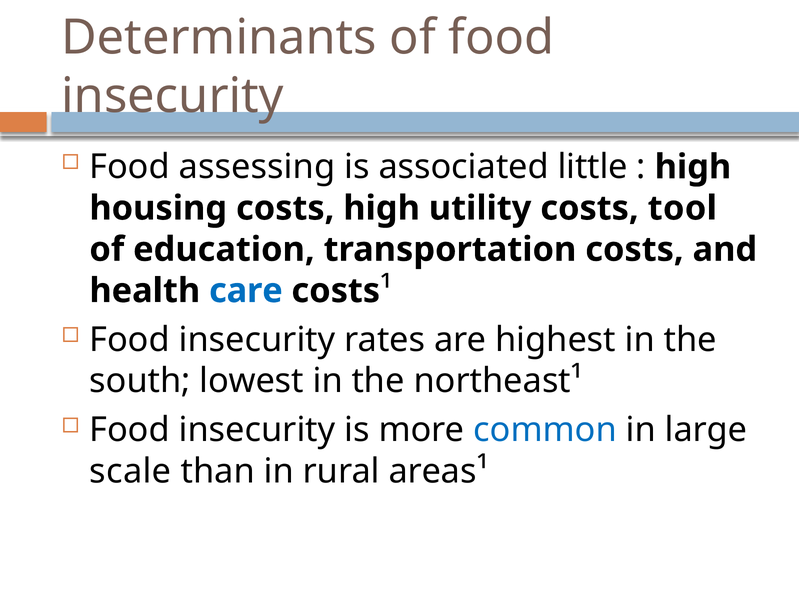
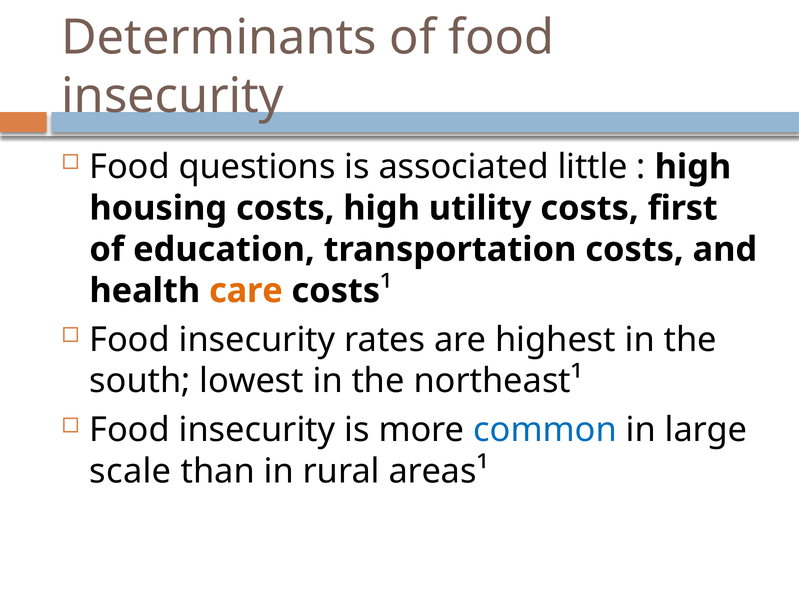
assessing: assessing -> questions (257, 167)
tool: tool -> first (683, 208)
care colour: blue -> orange (246, 290)
